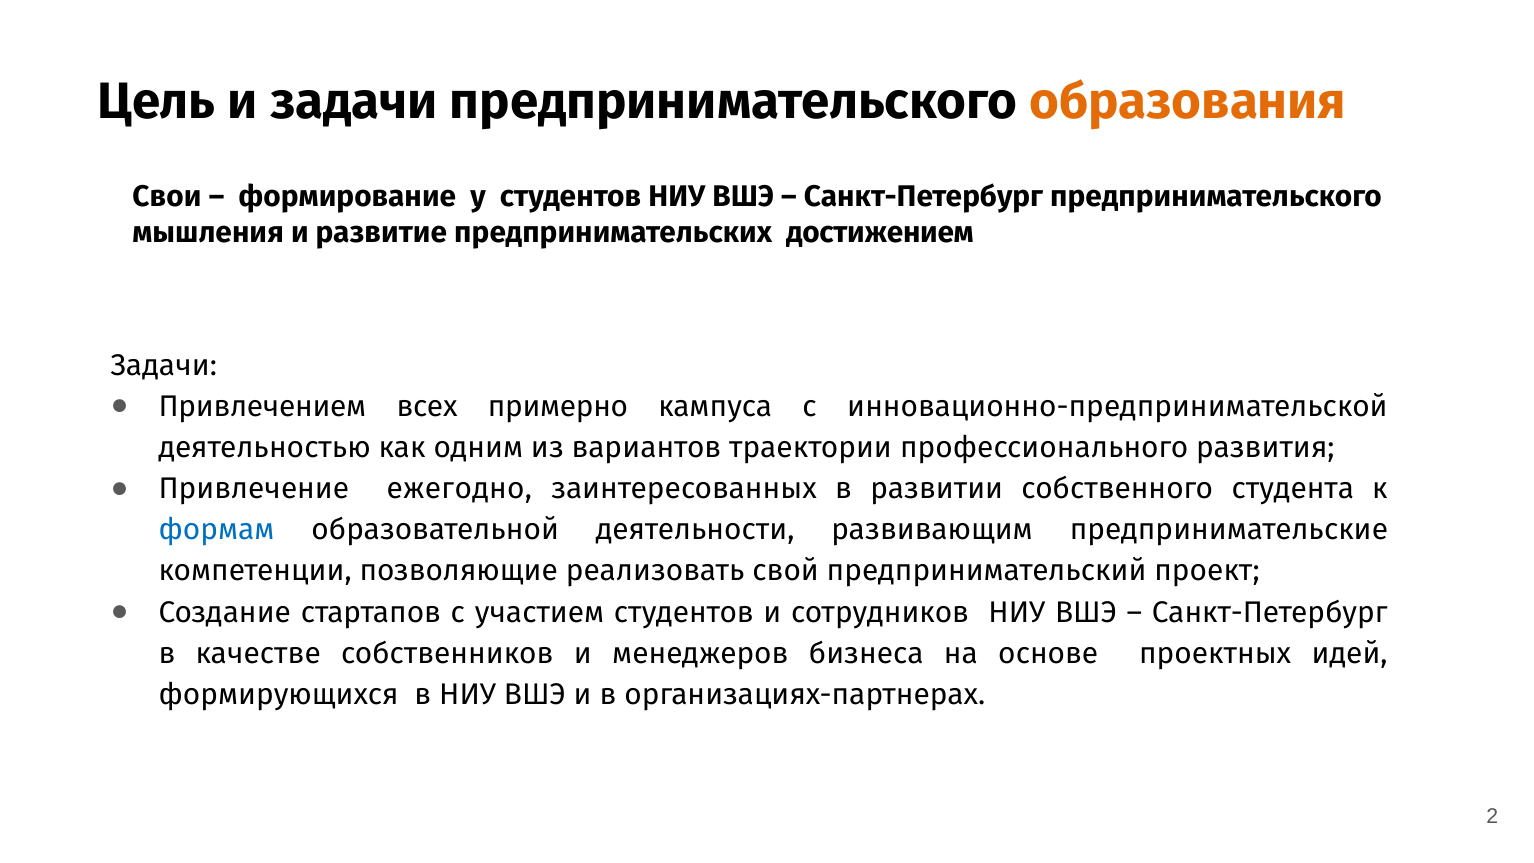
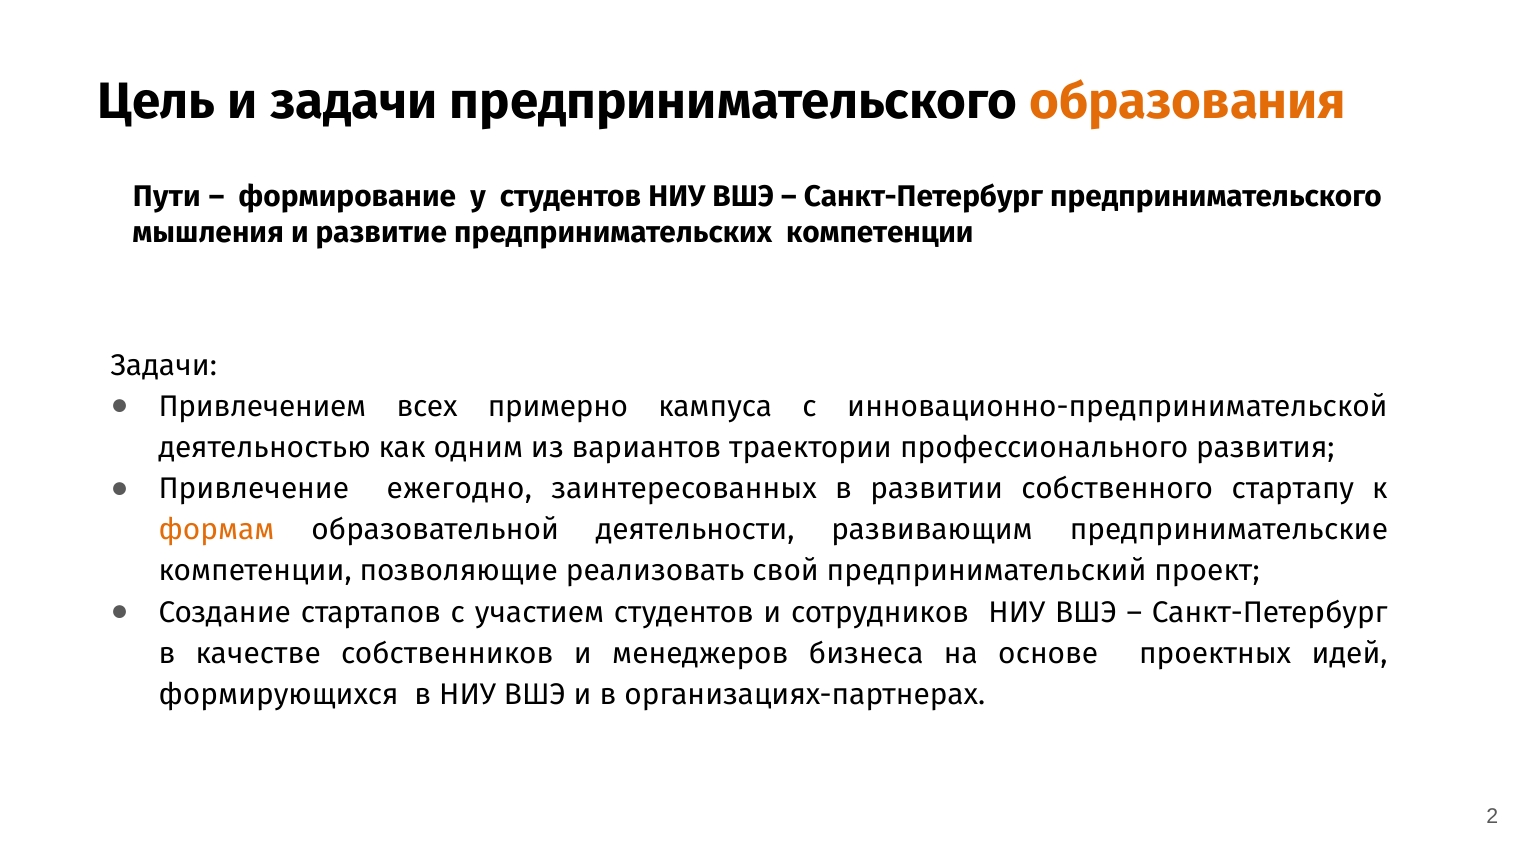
Свои: Свои -> Пути (167, 197)
предпринимательских достижением: достижением -> компетенции (880, 233)
студента: студента -> стартапу (1293, 489)
формам colour: blue -> orange (217, 530)
